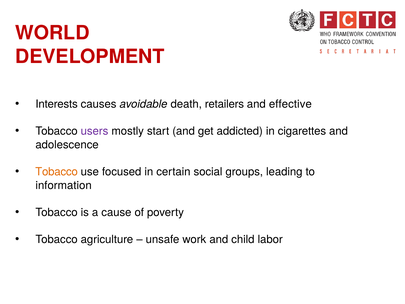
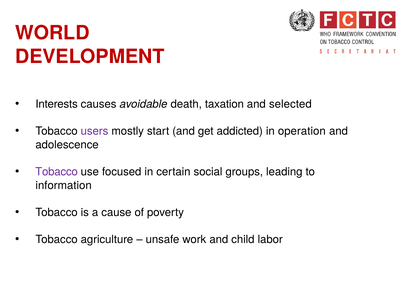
retailers: retailers -> taxation (224, 104)
effective: effective -> selected (290, 104)
cigarettes: cigarettes -> operation (302, 131)
Tobacco colour: orange -> purple (57, 172)
